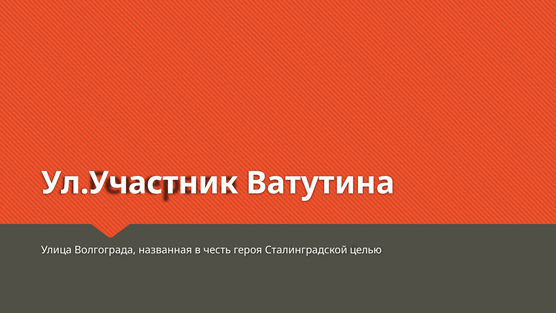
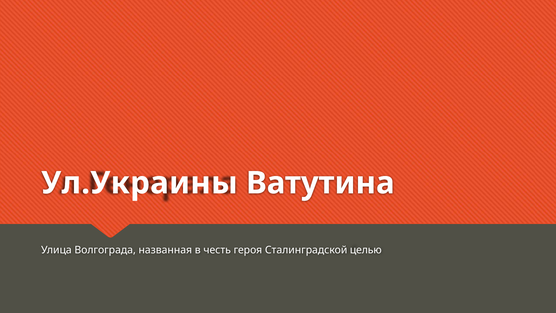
Ул.Участник: Ул.Участник -> Ул.Украины (139, 183)
